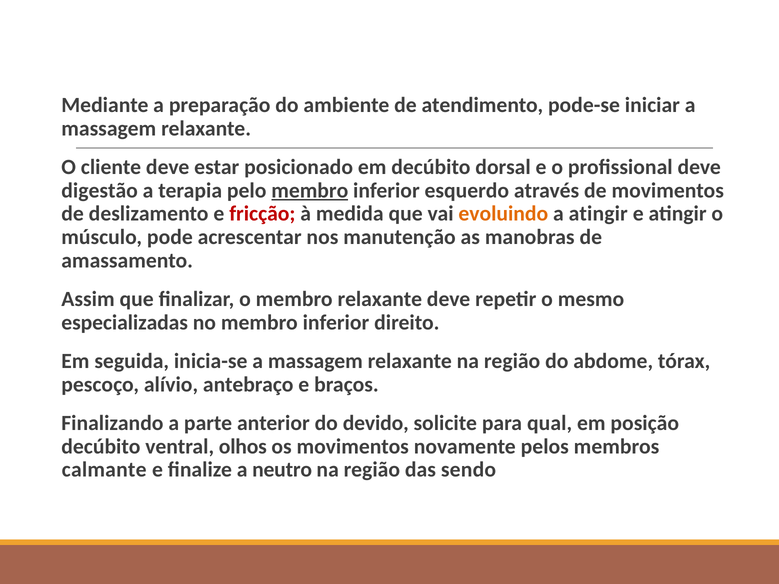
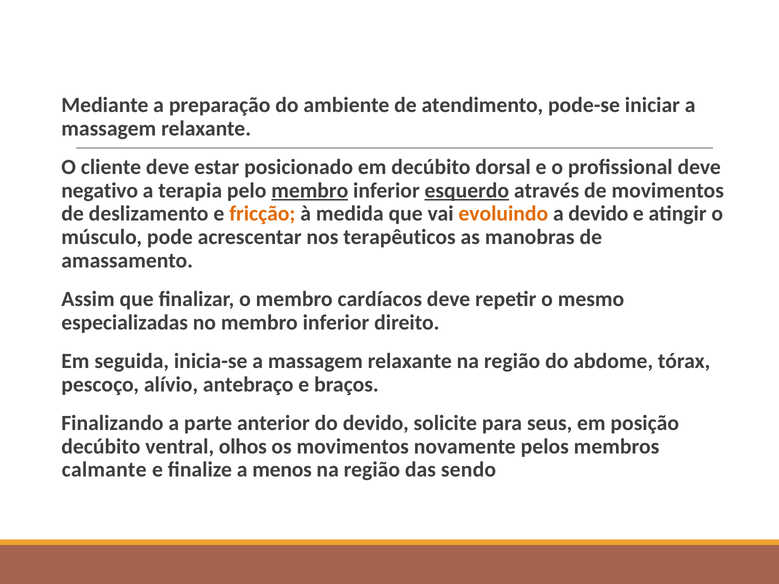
digestão: digestão -> negativo (100, 191)
esquerdo underline: none -> present (467, 191)
fricção colour: red -> orange (262, 214)
a atingir: atingir -> devido (598, 214)
manutenção: manutenção -> terapêuticos (399, 237)
membro relaxante: relaxante -> cardíacos (380, 299)
qual: qual -> seus (550, 423)
neutro: neutro -> menos (282, 470)
